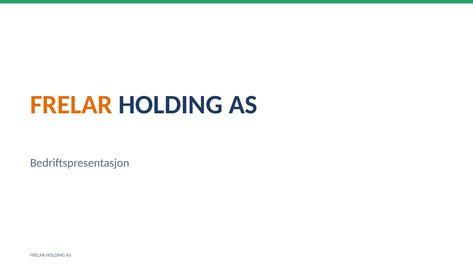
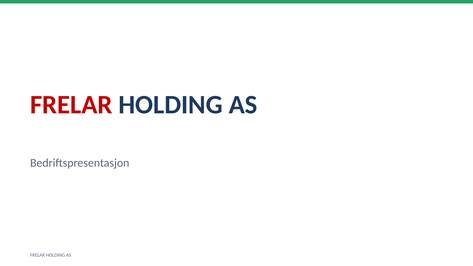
FRELAR colour: orange -> red (71, 105)
